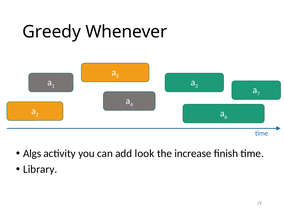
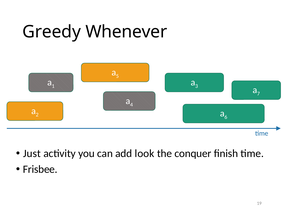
Algs: Algs -> Just (32, 153)
increase: increase -> conquer (193, 153)
Library: Library -> Frisbee (40, 169)
